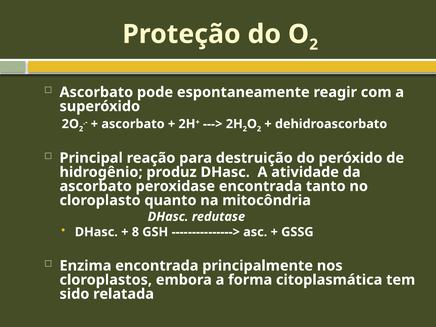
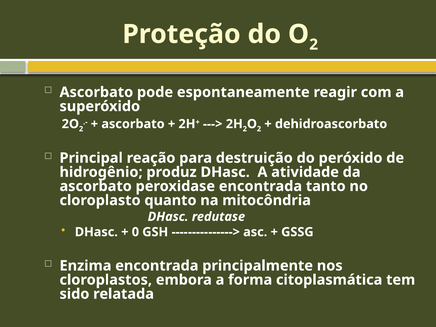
8: 8 -> 0 (135, 232)
